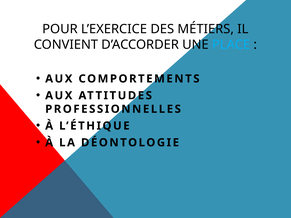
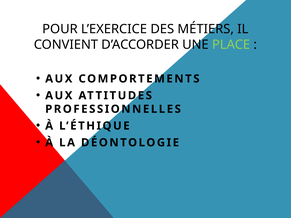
PLACE colour: light blue -> light green (231, 45)
